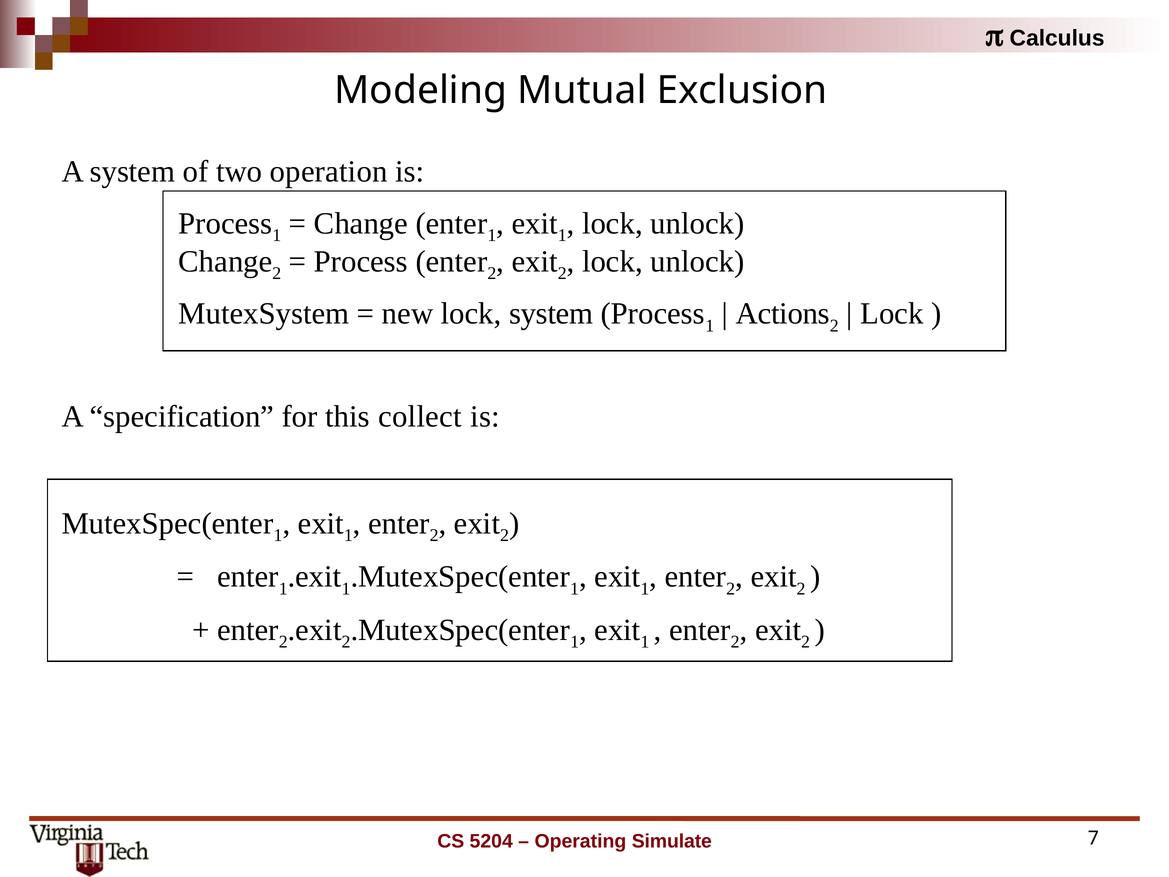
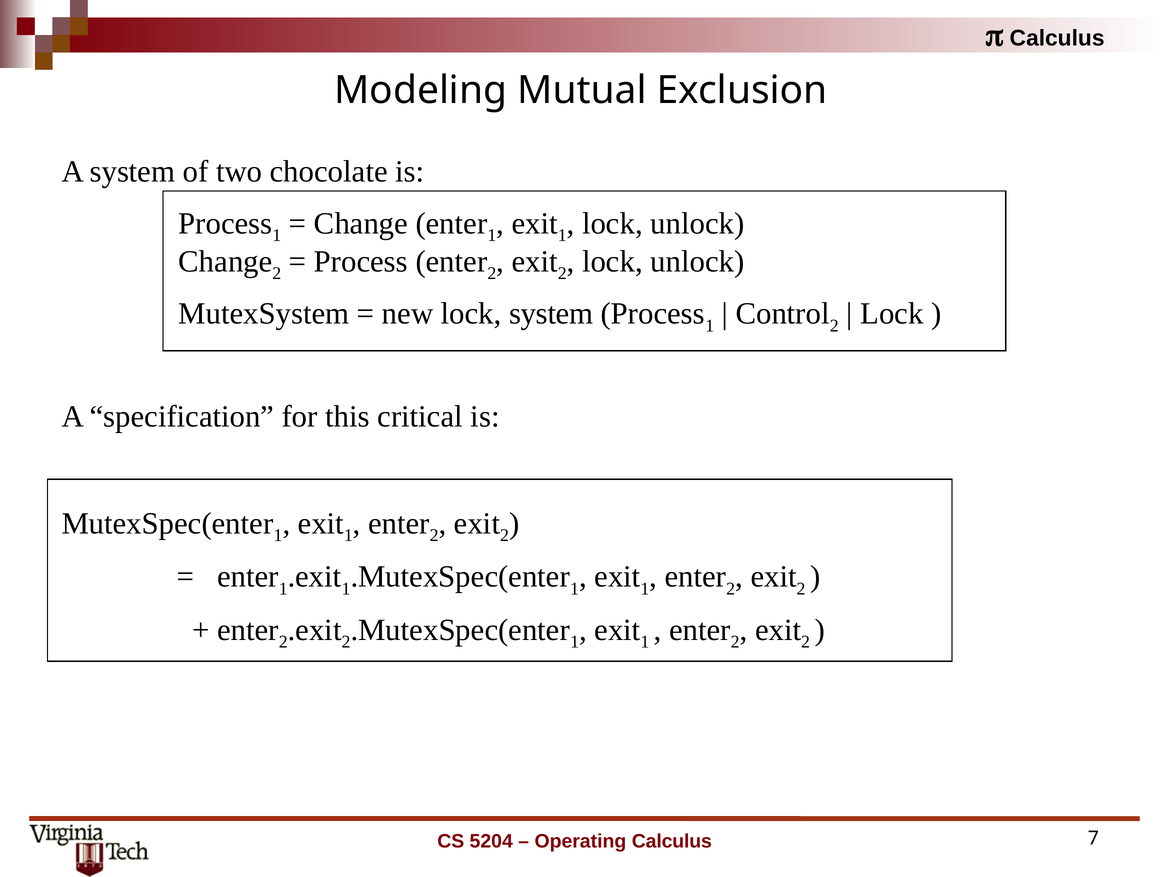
operation: operation -> chocolate (329, 172)
Actions: Actions -> Control (783, 314)
collect: collect -> critical (420, 416)
Operating Simulate: Simulate -> Calculus (672, 841)
